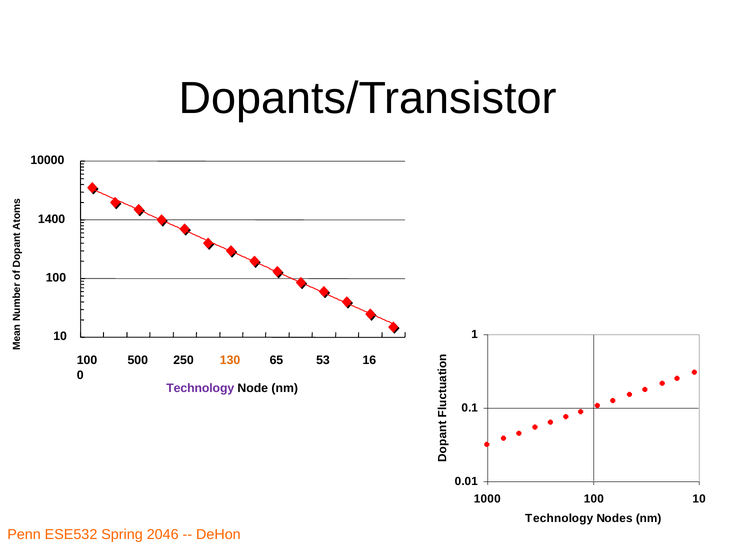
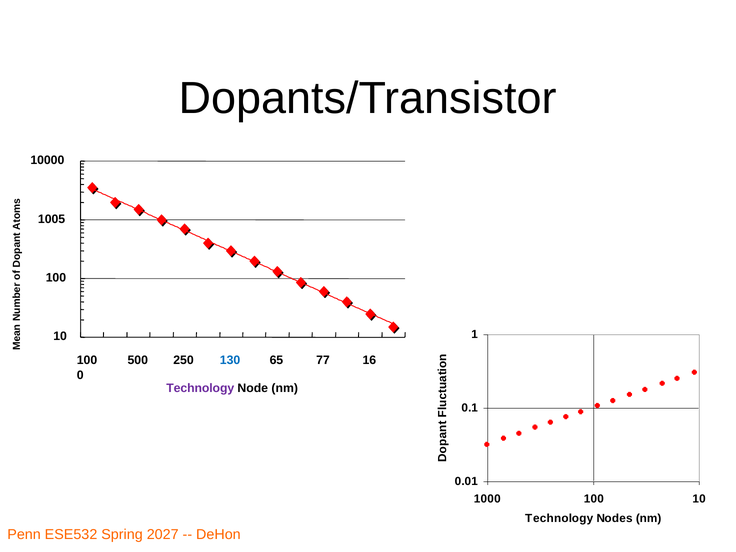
1400: 1400 -> 1005 (52, 219)
130 colour: orange -> blue (230, 360)
65 53: 53 -> 77 (323, 360)
2046: 2046 -> 2027 (163, 535)
